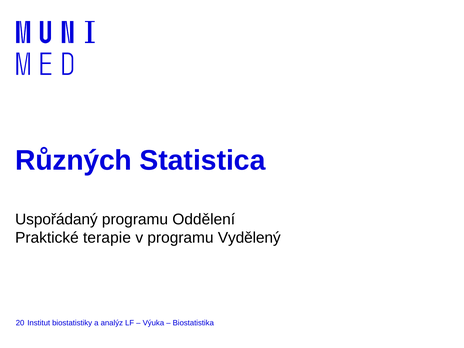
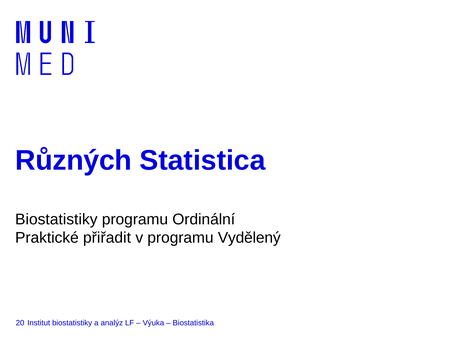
Uspořádaný: Uspořádaný -> Biostatistiky (56, 219)
Oddělení: Oddělení -> Ordinální (204, 219)
terapie: terapie -> přiřadit (107, 238)
